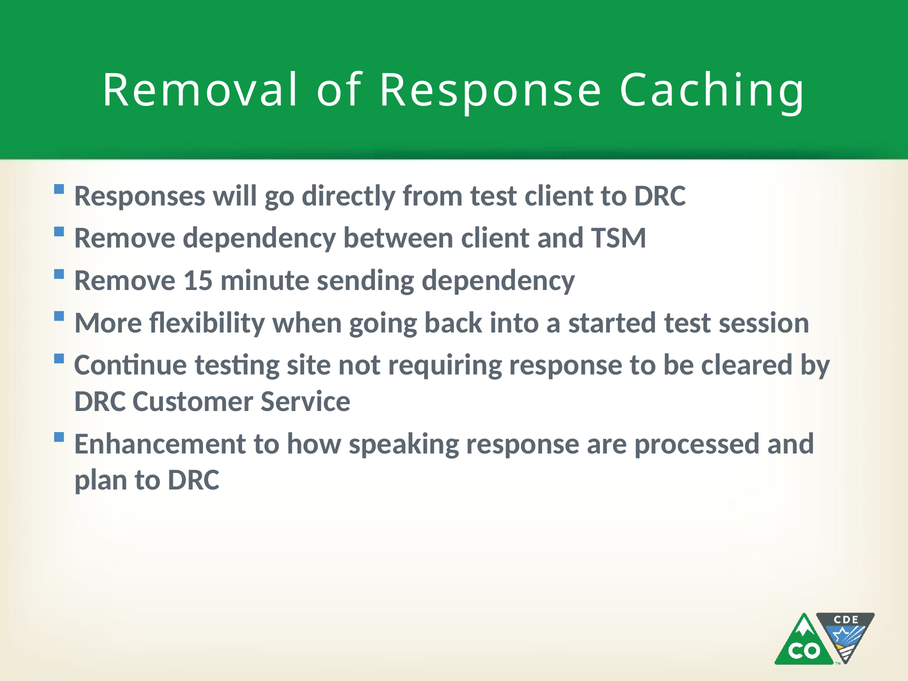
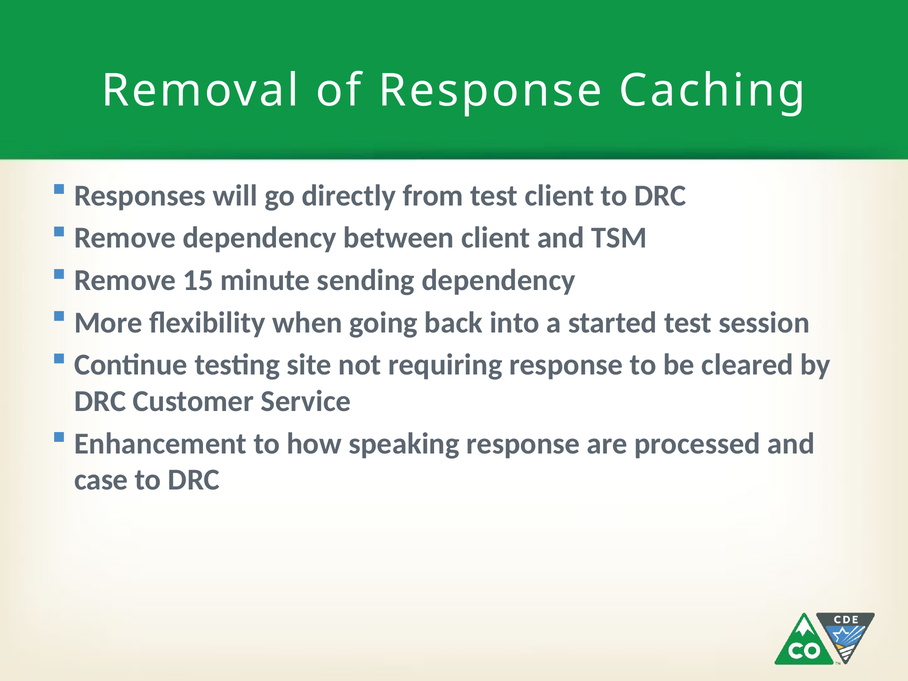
plan: plan -> case (101, 480)
